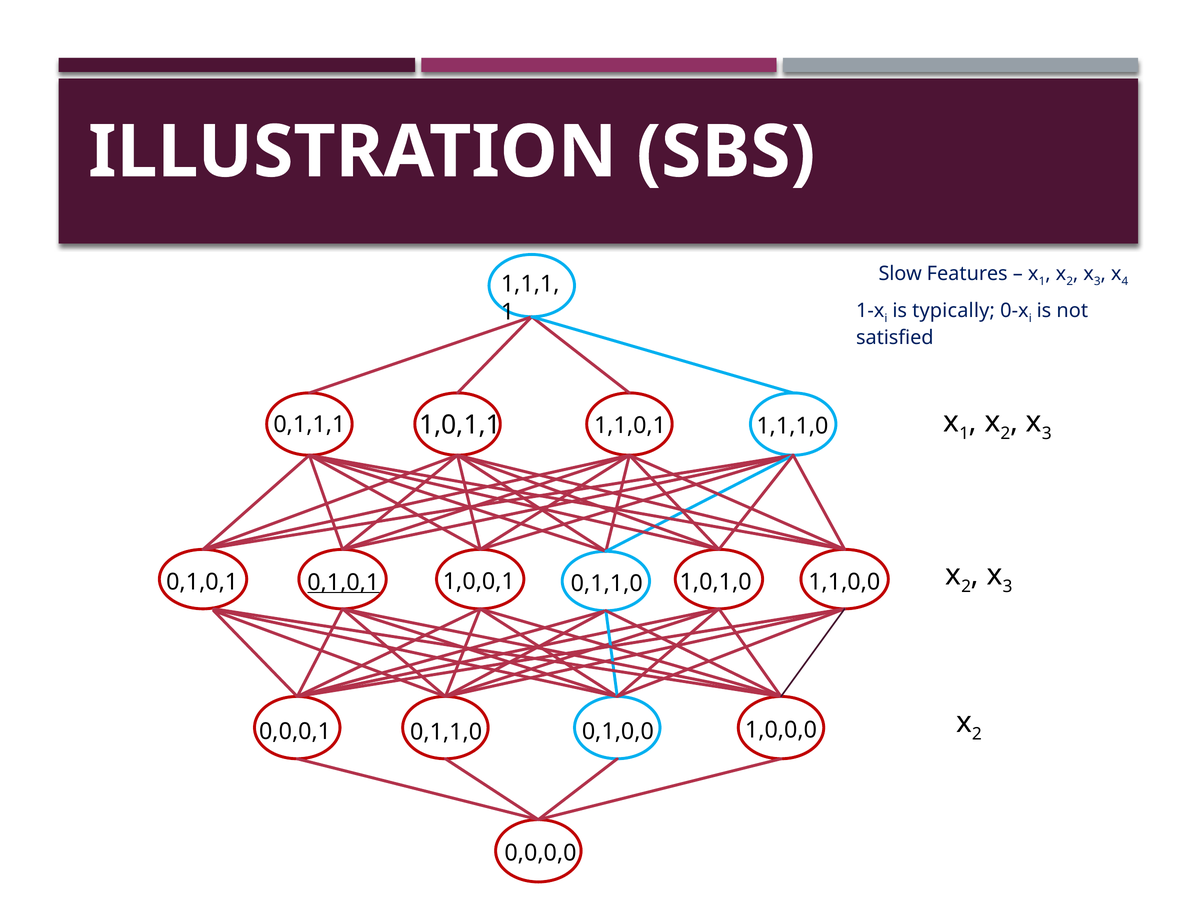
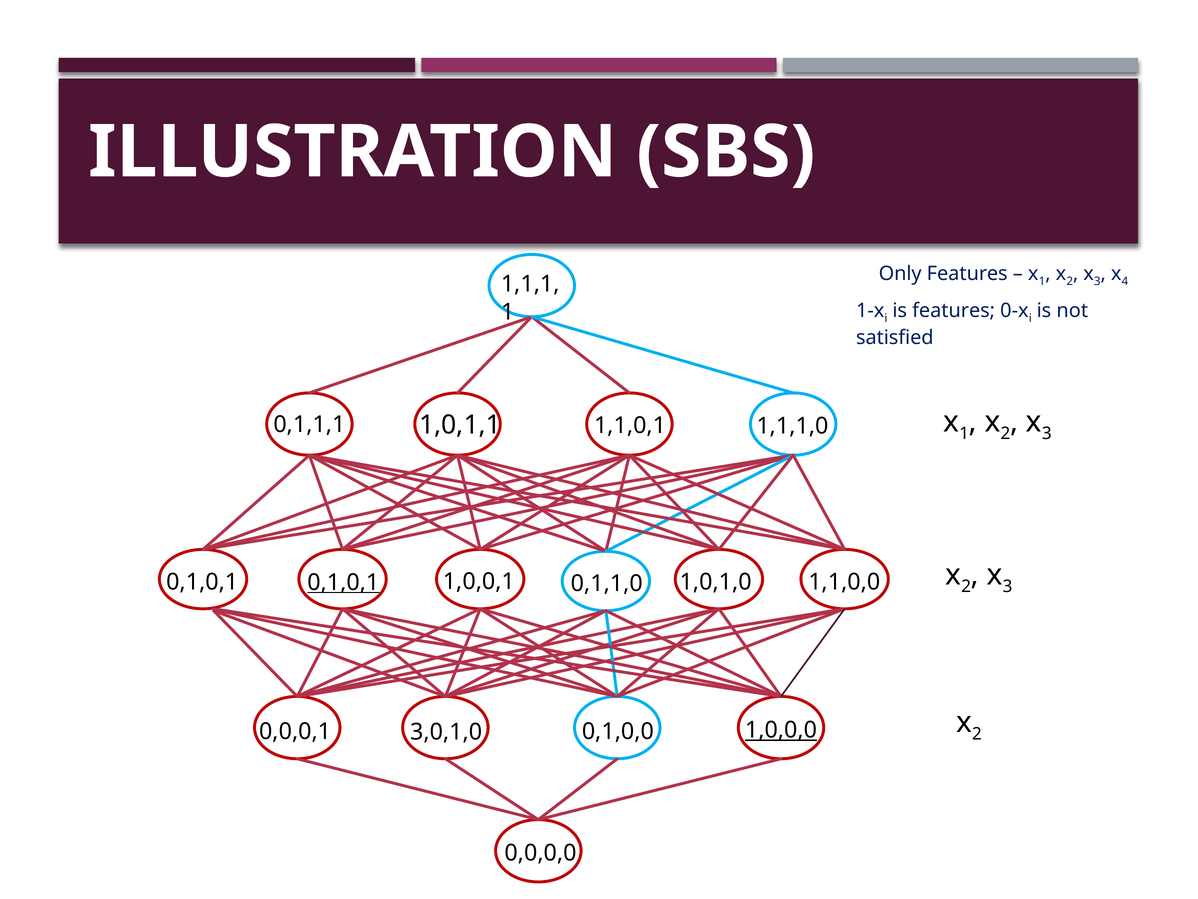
Slow: Slow -> Only (900, 274)
is typically: typically -> features (954, 310)
0,0,0,1 0,1,1,0: 0,1,1,0 -> 3,0,1,0 (446, 732)
1,0,0,0 underline: none -> present (781, 730)
